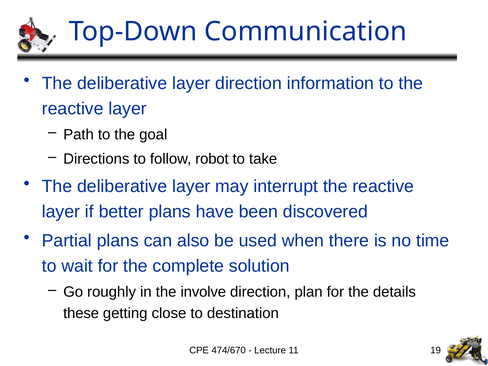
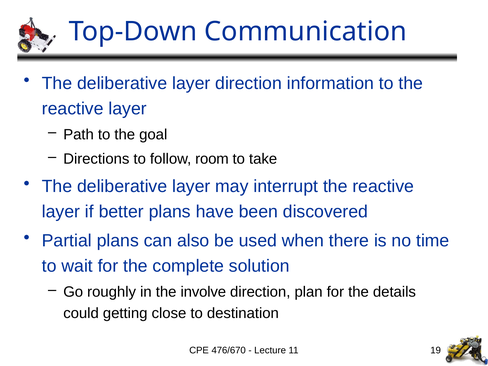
robot: robot -> room (212, 159)
these: these -> could (81, 313)
474/670: 474/670 -> 476/670 (229, 350)
